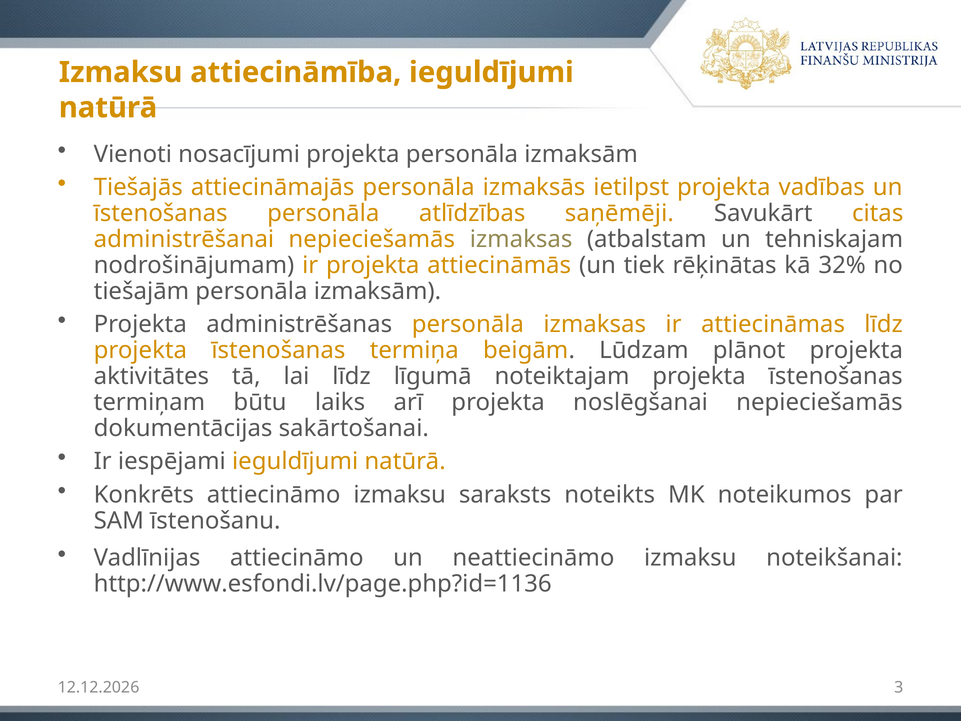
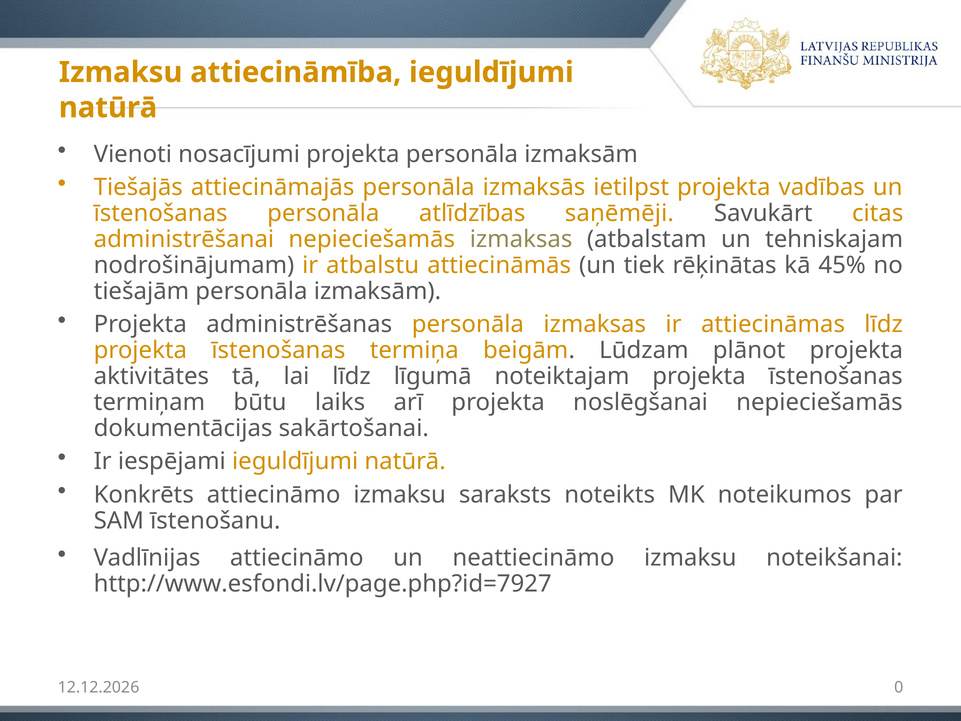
ir projekta: projekta -> atbalstu (373, 265)
32%: 32% -> 45% (842, 265)
http://www.esfondi.lv/page.php?id=1136: http://www.esfondi.lv/page.php?id=1136 -> http://www.esfondi.lv/page.php?id=7927 (323, 584)
3: 3 -> 0 (899, 687)
